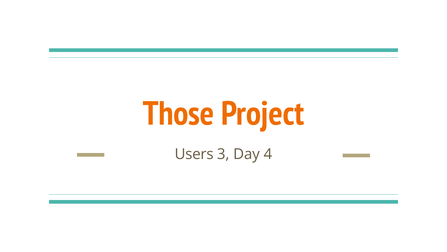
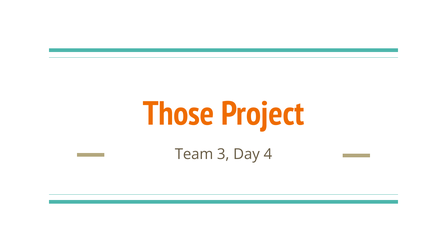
Users: Users -> Team (194, 154)
